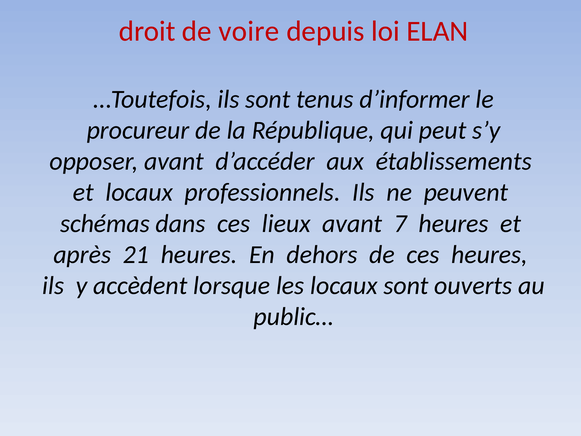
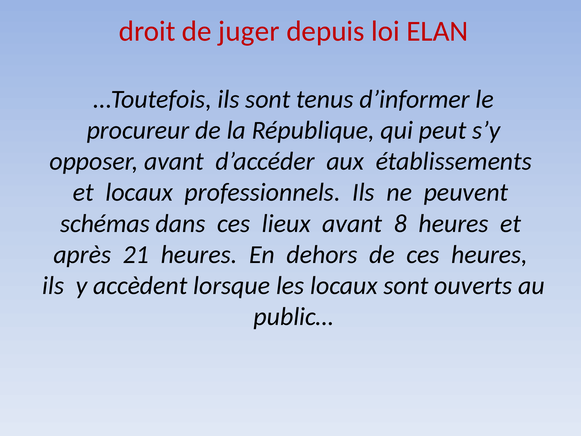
voire: voire -> juger (249, 31)
7: 7 -> 8 (400, 223)
